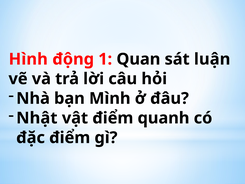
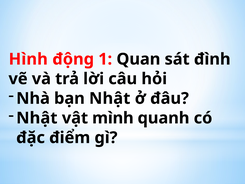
luận: luận -> đình (212, 59)
bạn Mình: Mình -> Nhật (110, 98)
vật điểm: điểm -> mình (113, 118)
